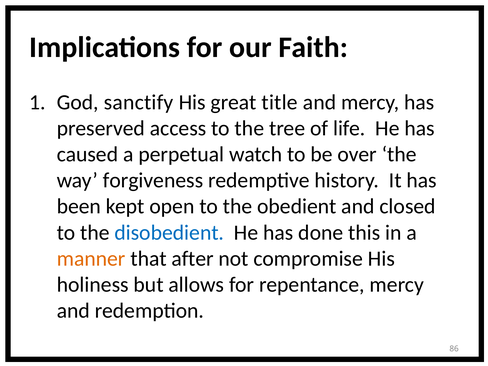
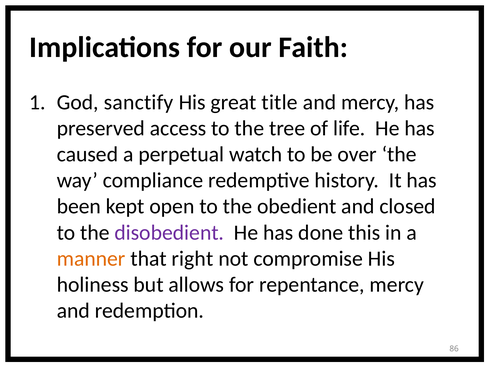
forgiveness: forgiveness -> compliance (153, 180)
disobedient colour: blue -> purple (169, 233)
after: after -> right (192, 259)
